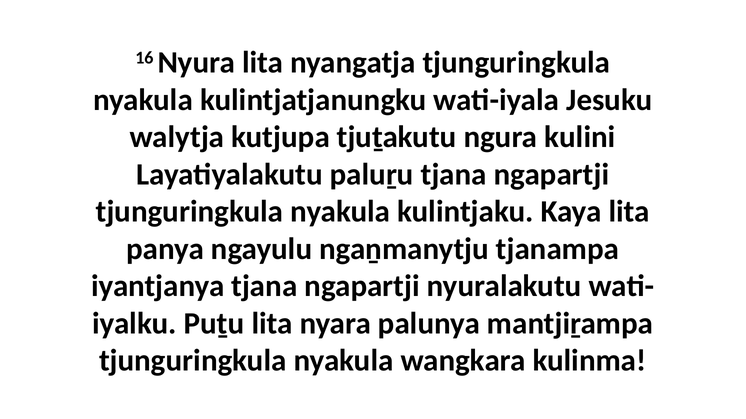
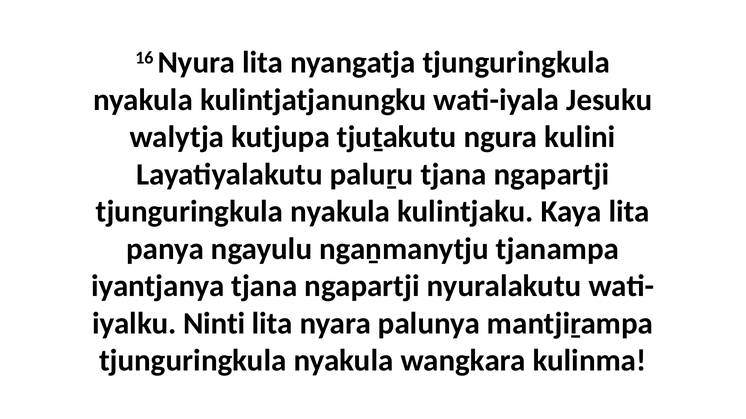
Puṯu: Puṯu -> Ninti (214, 324)
